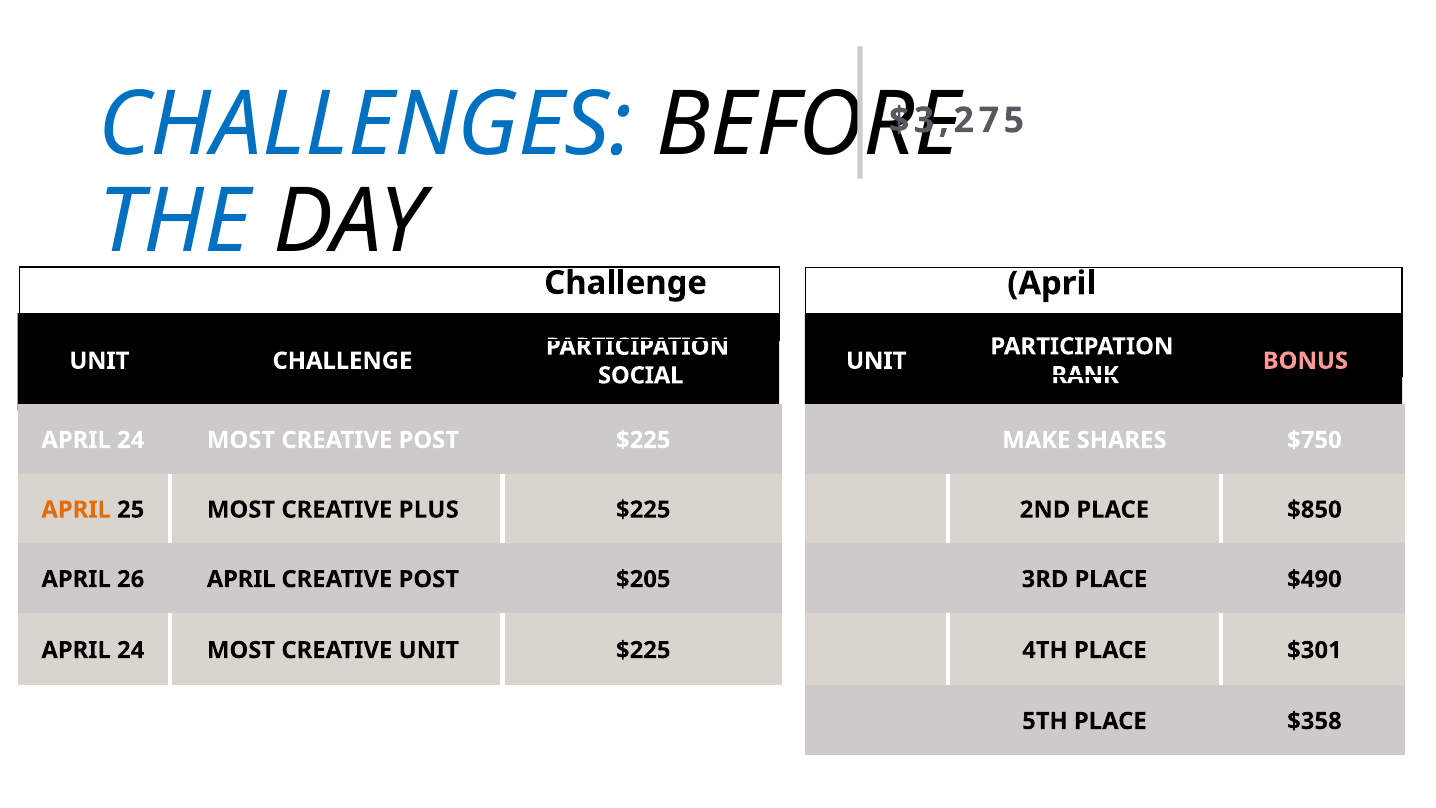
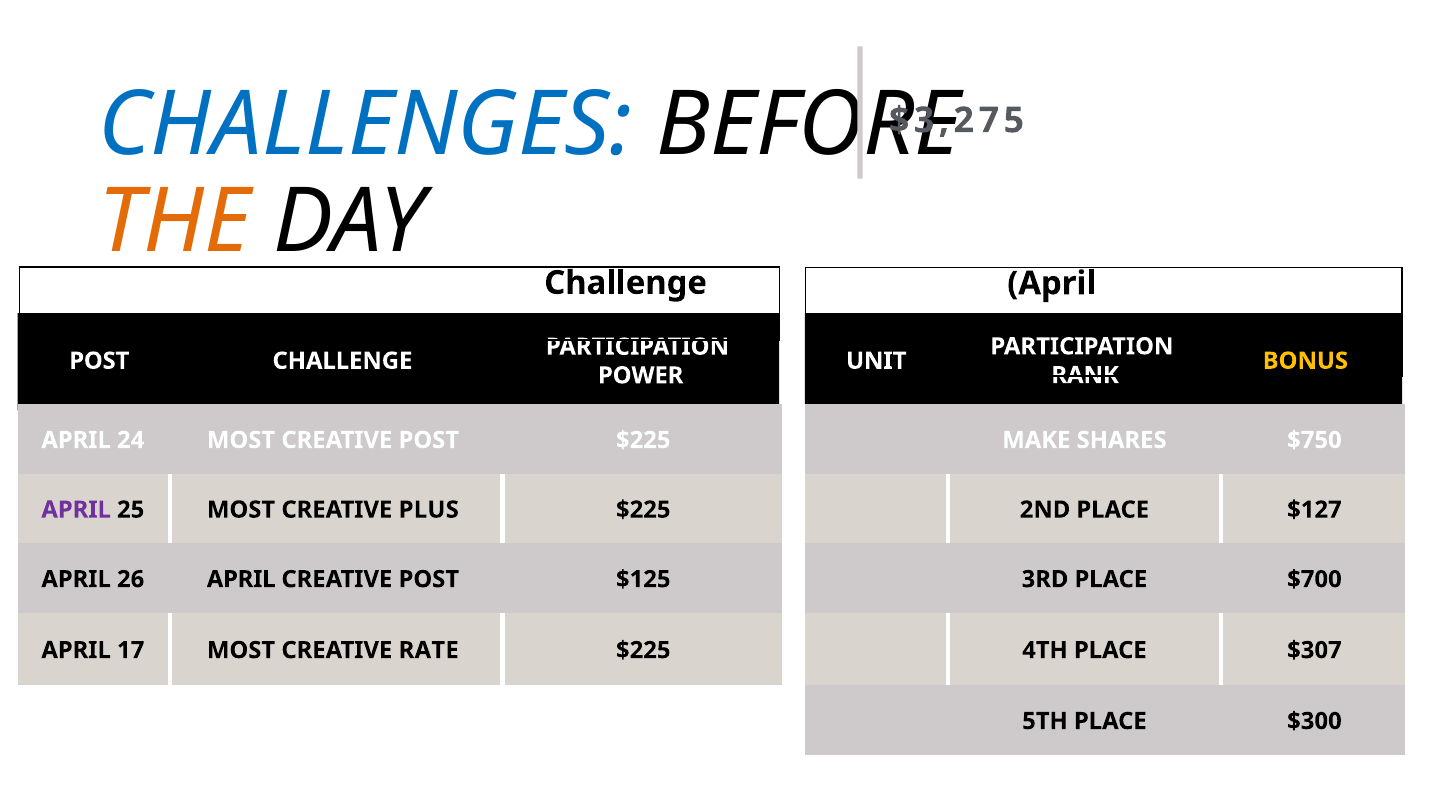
THE colour: blue -> orange (174, 222)
UNIT: UNIT -> POST (99, 361)
BONUS colour: pink -> yellow (1305, 361)
SOCIAL: SOCIAL -> POWER (641, 375)
APRIL colour: orange -> purple (76, 510)
$850: $850 -> $127 (1314, 510)
$205: $205 -> $125 (643, 579)
$490: $490 -> $700 (1314, 579)
24: 24 -> 17 (131, 650)
CREATIVE UNIT: UNIT -> RATE (429, 650)
$301: $301 -> $307 (1314, 650)
$358: $358 -> $300 (1314, 721)
